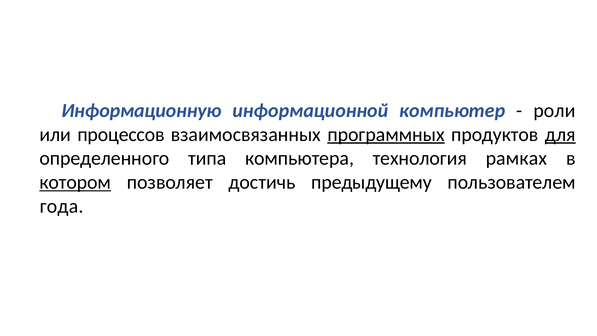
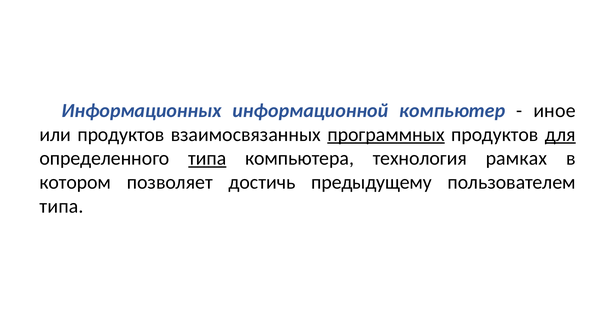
Информационную: Информационную -> Информационных (141, 110)
роли: роли -> иное (554, 110)
или процессов: процессов -> продуктов (121, 134)
типа underline: none -> present (207, 158)
котором underline: present -> none (75, 182)
года: года -> типа (62, 206)
